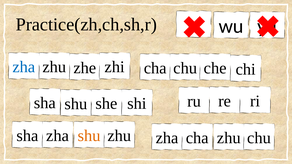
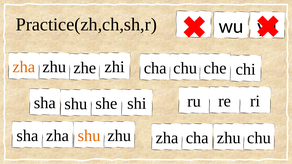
zha colour: blue -> orange (24, 67)
